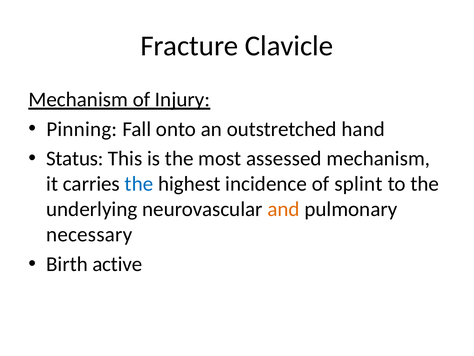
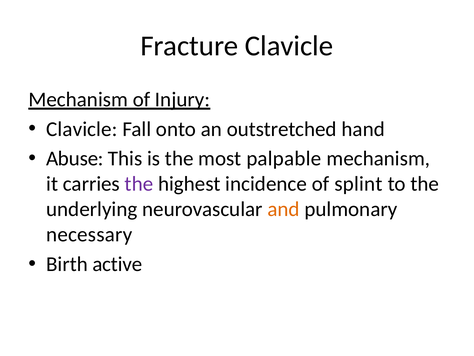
Pinning: Pinning -> Clavicle (82, 129)
Status: Status -> Abuse (75, 158)
assessed: assessed -> palpable (284, 158)
the colour: blue -> purple (139, 184)
